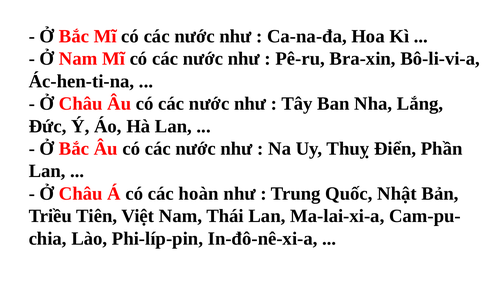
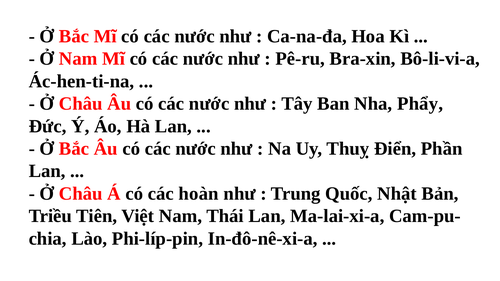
Lắng: Lắng -> Phẩy (420, 104)
